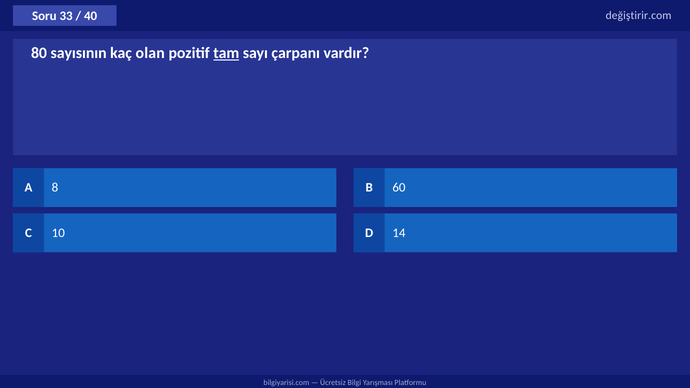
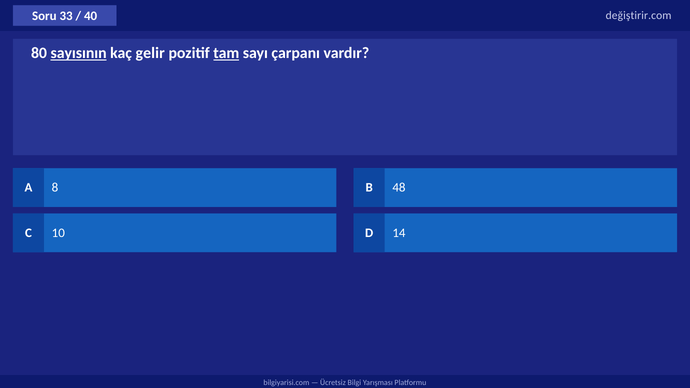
sayısının underline: none -> present (79, 53)
olan: olan -> gelir (150, 53)
60: 60 -> 48 (399, 188)
